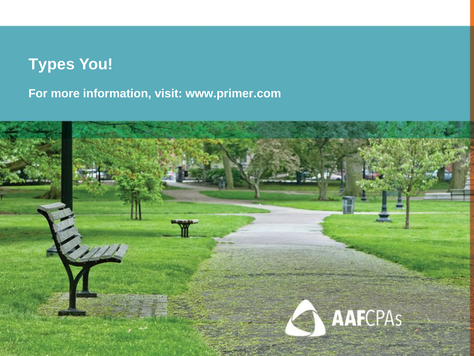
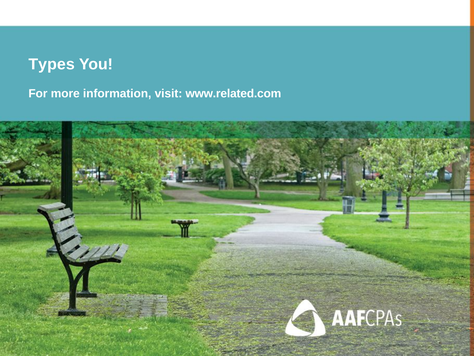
www.primer.com: www.primer.com -> www.related.com (233, 93)
